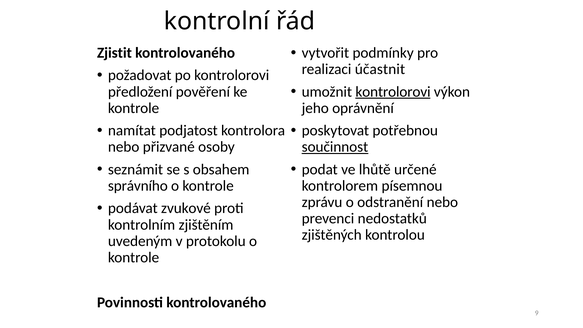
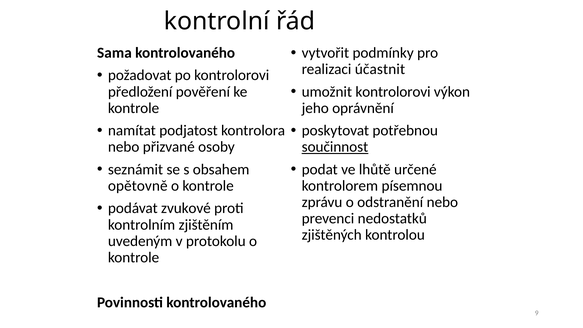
Zjistit: Zjistit -> Sama (114, 53)
kontrolorovi underline: present -> none (393, 92)
správního: správního -> opětovně (138, 186)
